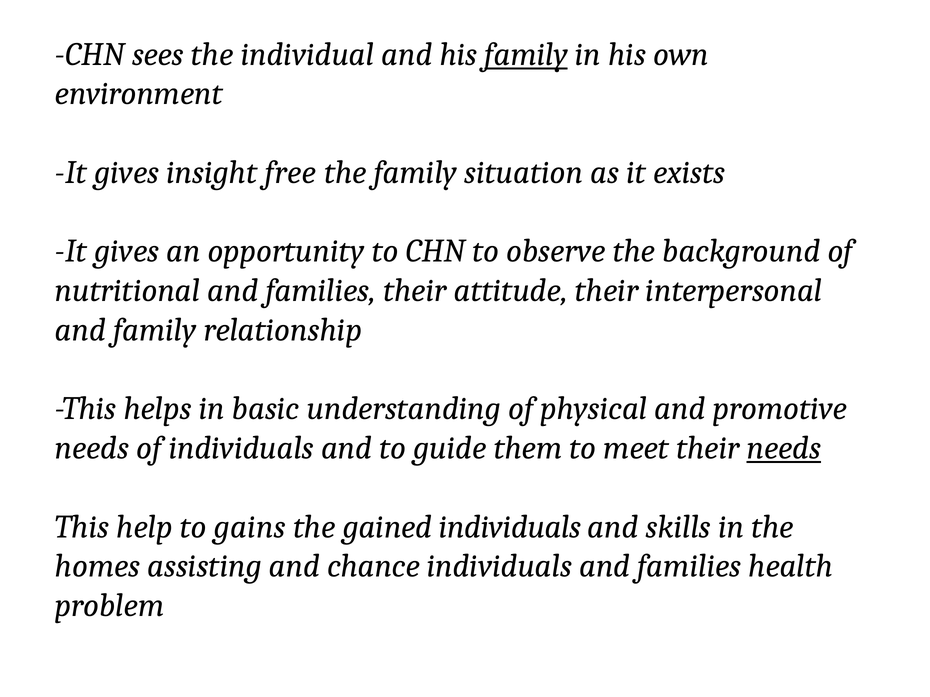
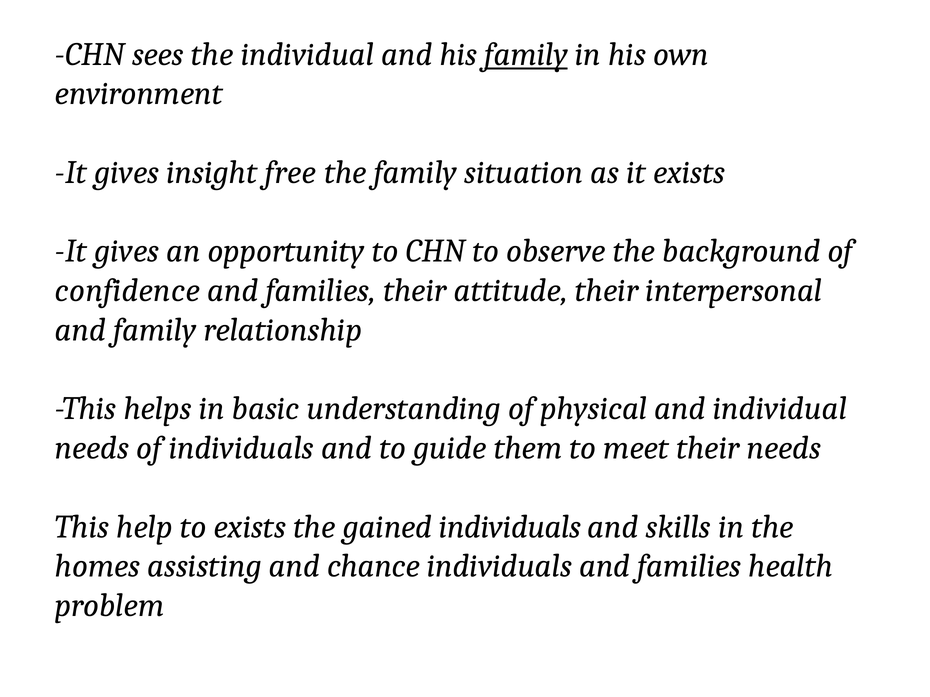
nutritional: nutritional -> confidence (127, 290)
and promotive: promotive -> individual (780, 409)
needs underline: present -> none (784, 448)
to gains: gains -> exists (250, 527)
